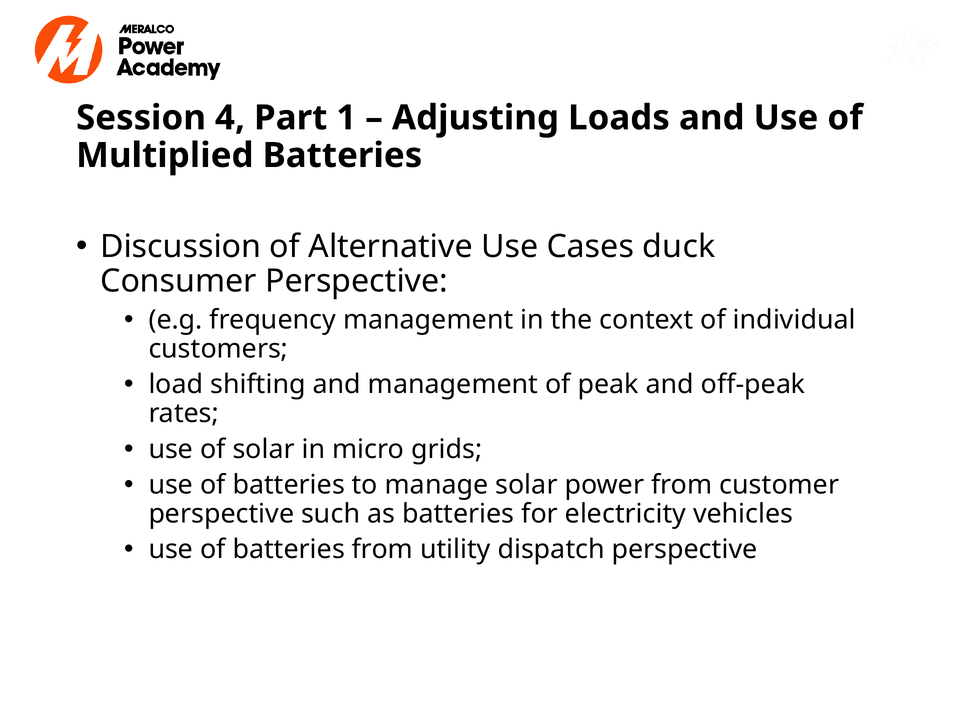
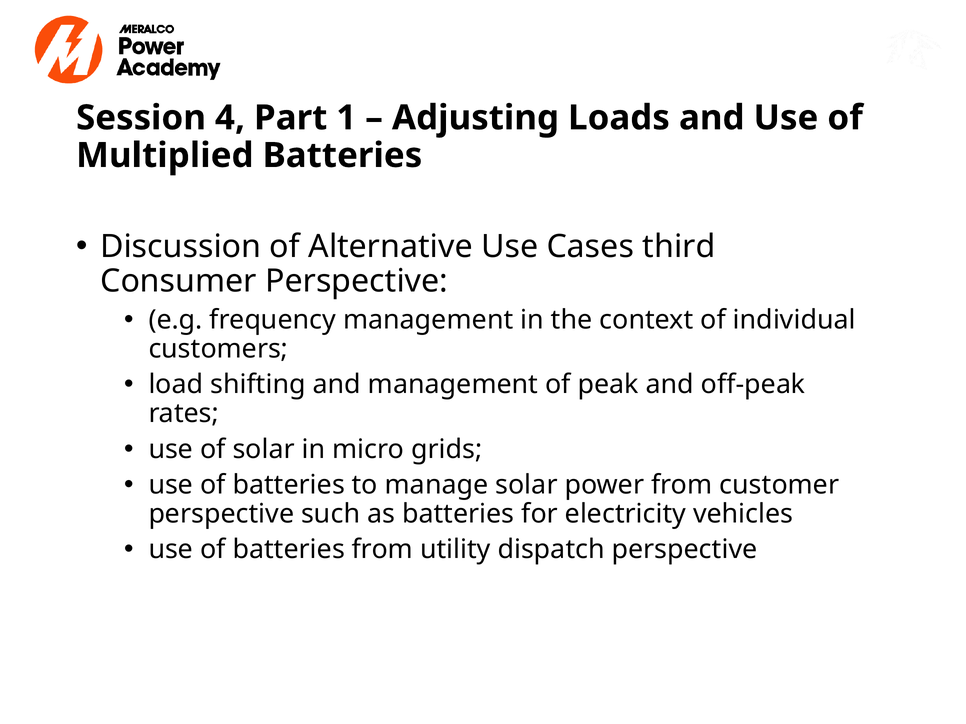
duck: duck -> third (679, 247)
